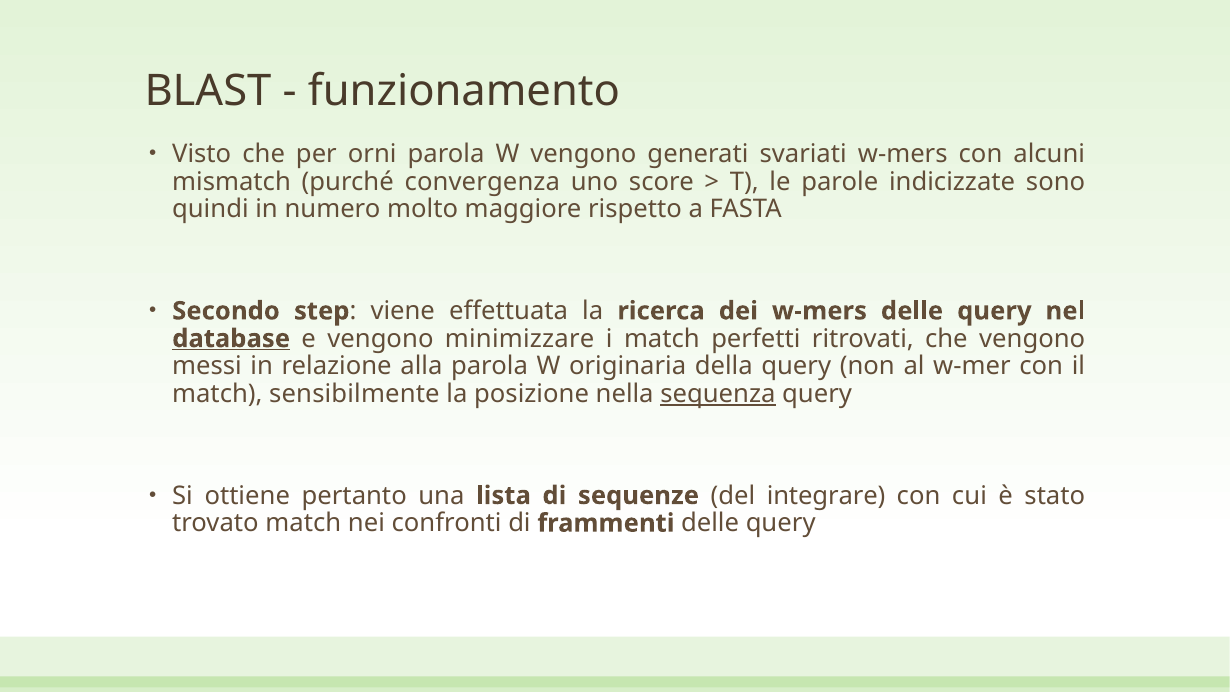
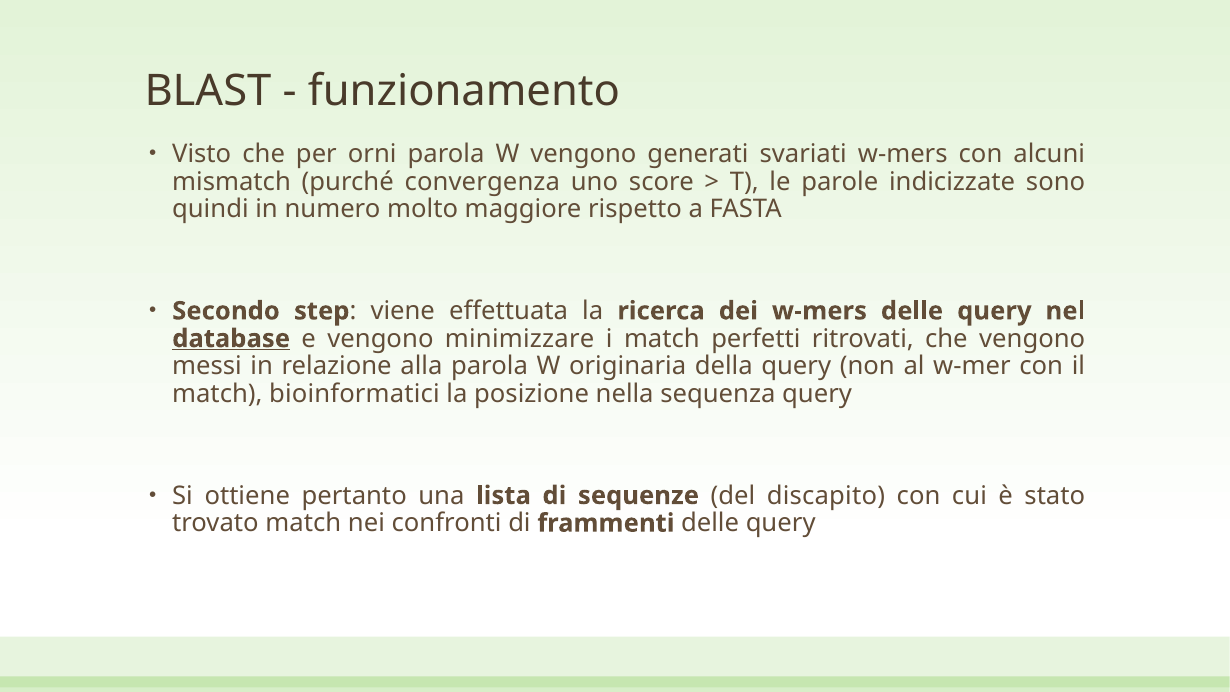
sensibilmente: sensibilmente -> bioinformatici (354, 394)
sequenza underline: present -> none (718, 394)
integrare: integrare -> discapito (826, 495)
